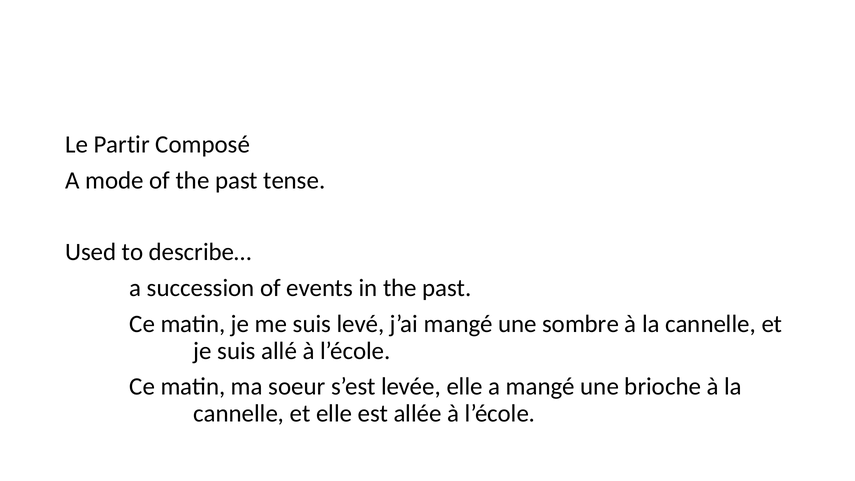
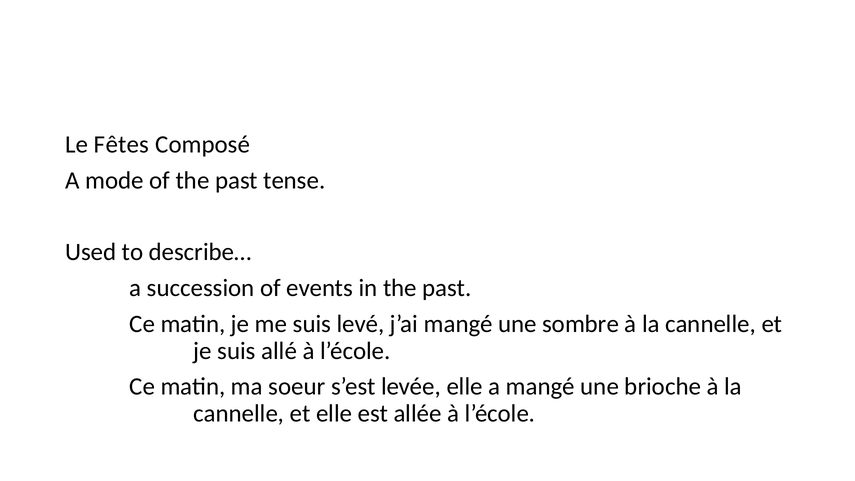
Partir: Partir -> Fêtes (122, 145)
